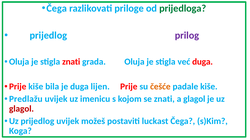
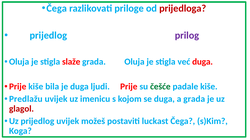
prijedloga colour: green -> red (183, 8)
stigla znati: znati -> slaže (71, 62)
lijen: lijen -> ljudi (100, 87)
češće colour: orange -> green (160, 87)
se znati: znati -> duga (164, 99)
a glagol: glagol -> grada (194, 99)
